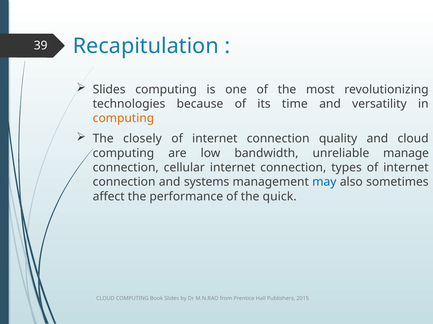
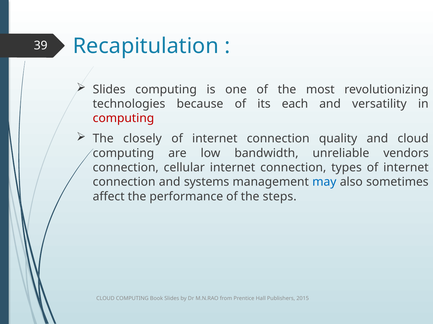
time: time -> each (295, 104)
computing colour: orange -> red (123, 119)
manage: manage -> vendors (406, 153)
quick: quick -> steps (280, 197)
